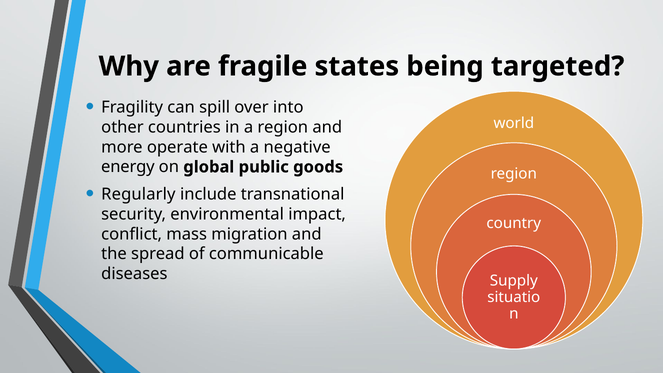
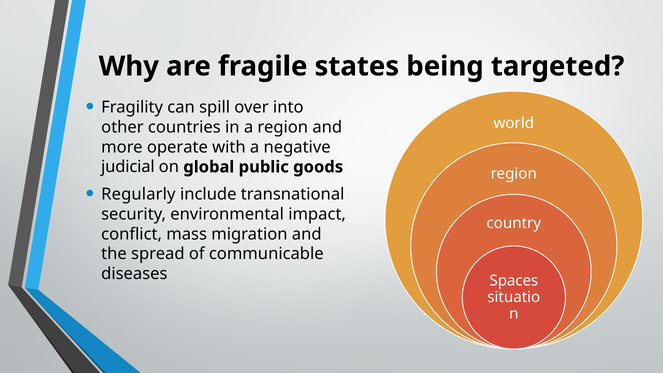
energy: energy -> judicial (128, 167)
Supply: Supply -> Spaces (514, 281)
